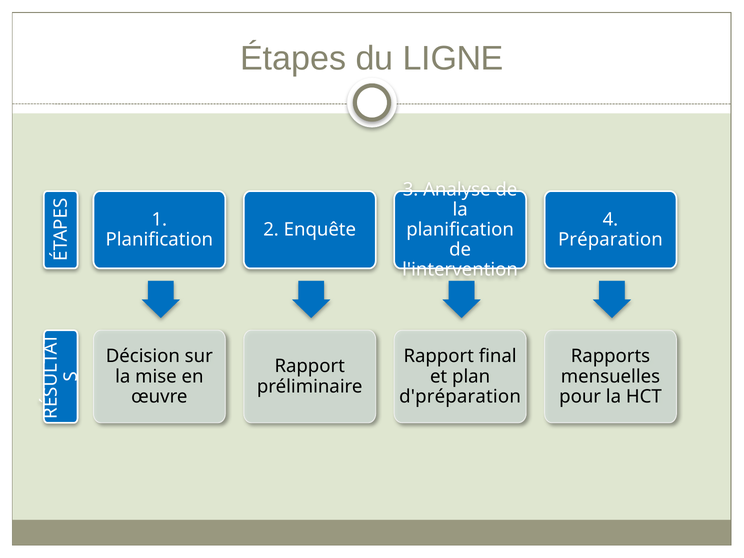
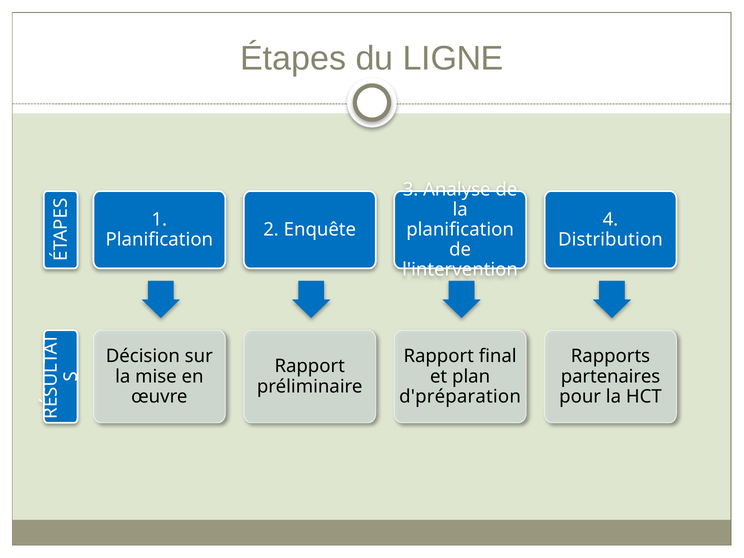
Préparation: Préparation -> Distribution (610, 240)
mensuelles: mensuelles -> partenaires (611, 376)
